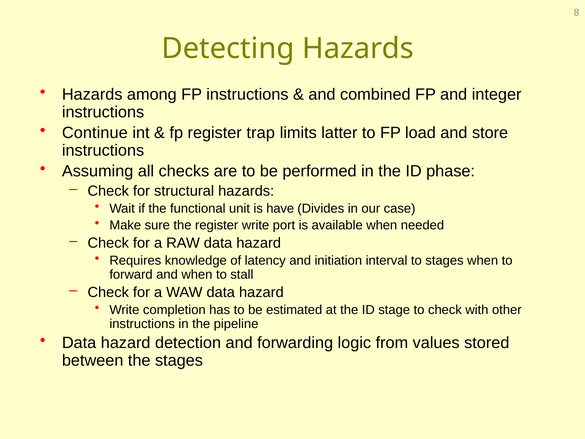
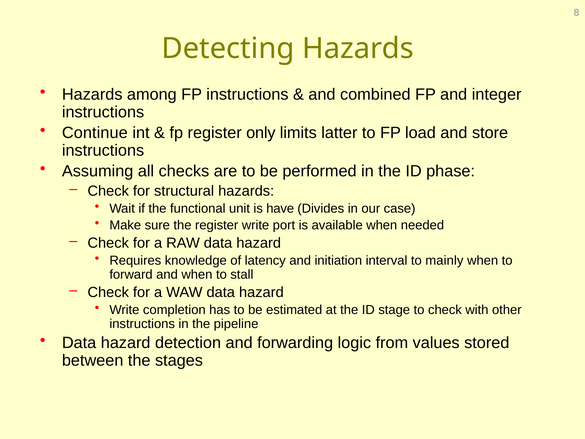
trap: trap -> only (261, 133)
to stages: stages -> mainly (444, 260)
